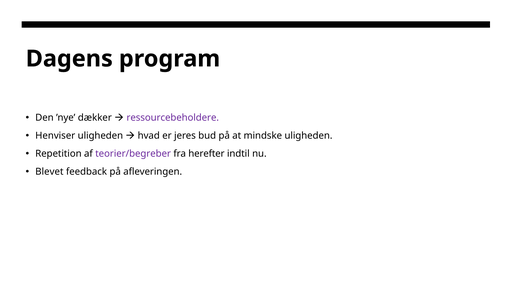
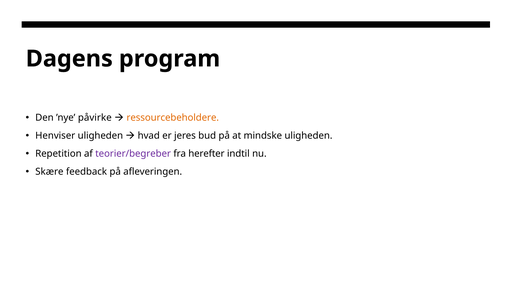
dækker: dækker -> påvirke (95, 118)
ressourcebeholdere colour: purple -> orange (173, 118)
Blevet: Blevet -> Skære (49, 172)
